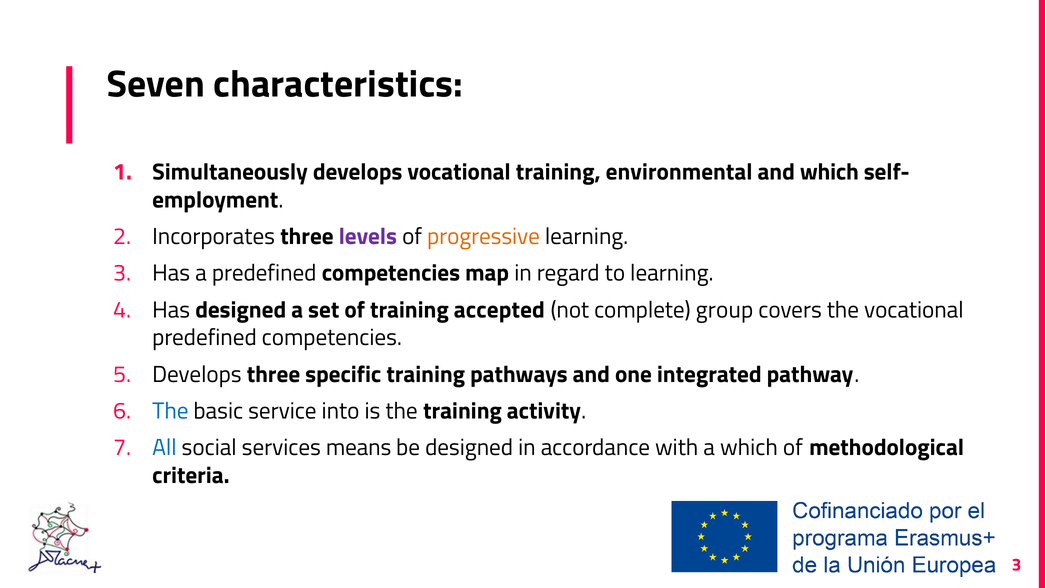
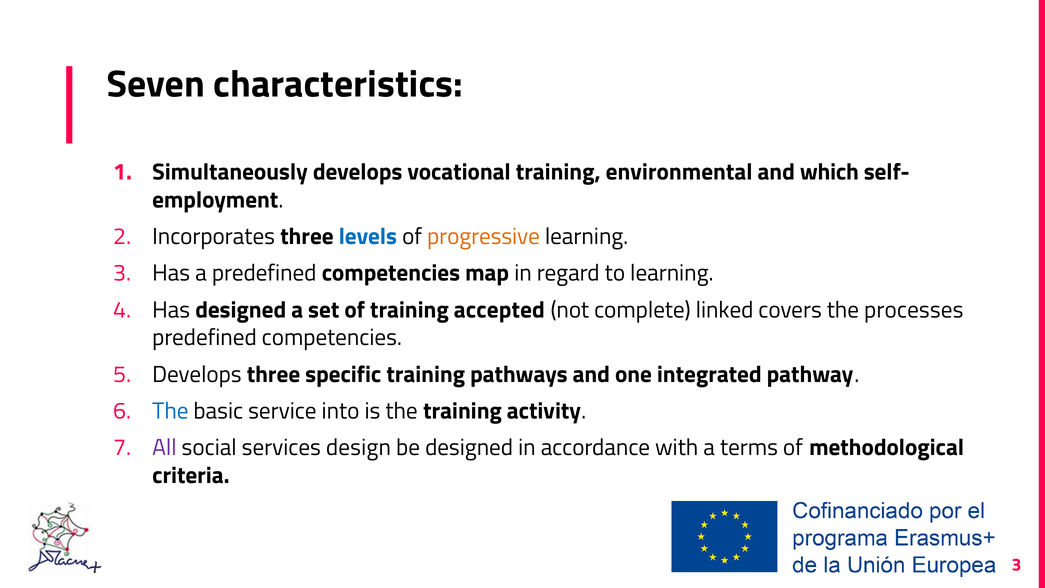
levels colour: purple -> blue (368, 237)
group: group -> linked (725, 310)
the vocational: vocational -> processes (914, 310)
All colour: blue -> purple (164, 447)
means: means -> design (358, 447)
a which: which -> terms (749, 447)
